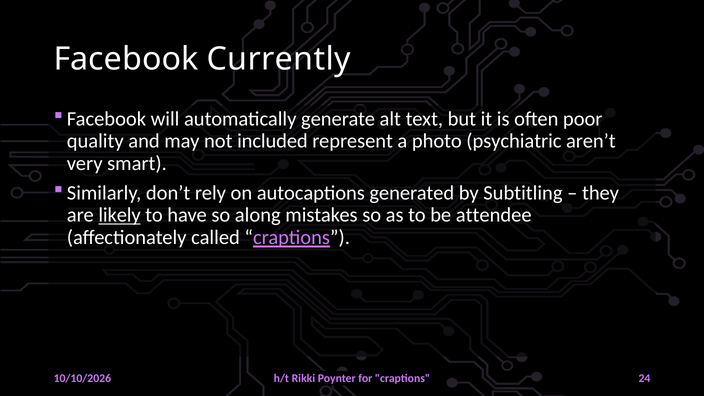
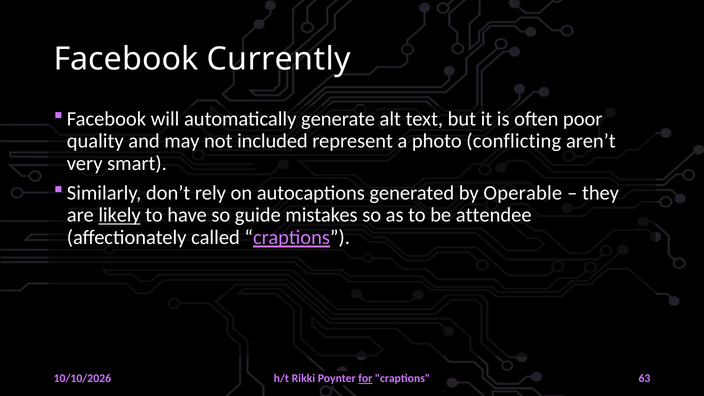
psychiatric: psychiatric -> conflicting (514, 141)
Subtitling: Subtitling -> Operable (523, 193)
along: along -> guide (258, 215)
24: 24 -> 63 (644, 378)
for underline: none -> present (365, 378)
